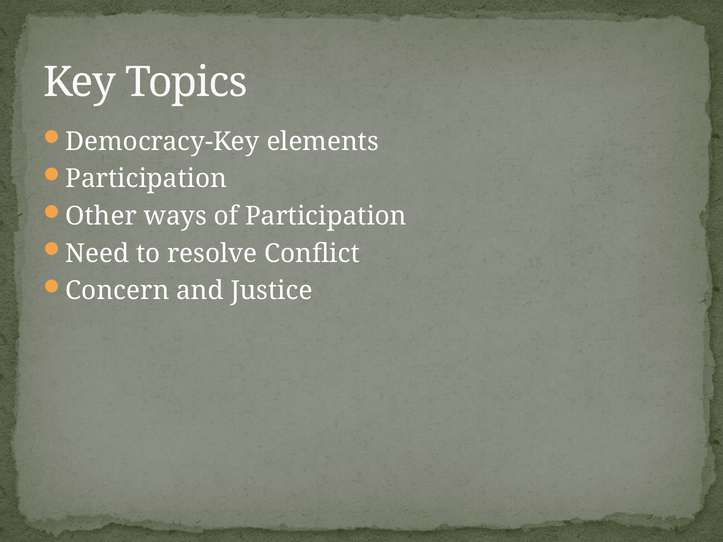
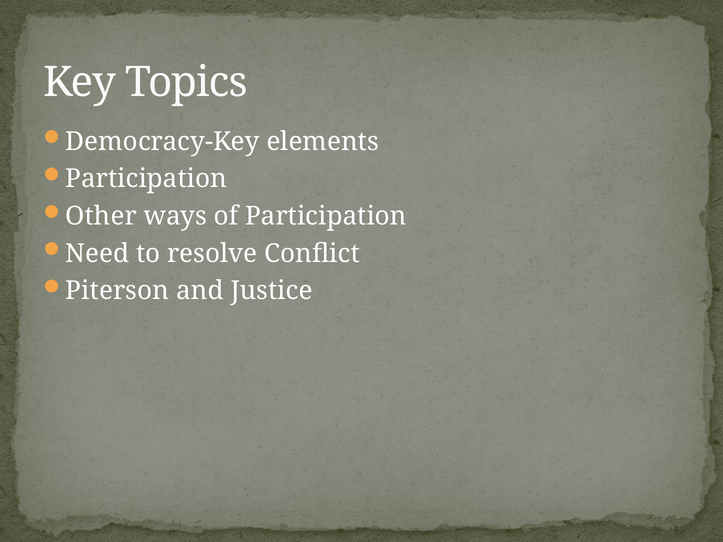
Concern: Concern -> Piterson (117, 291)
